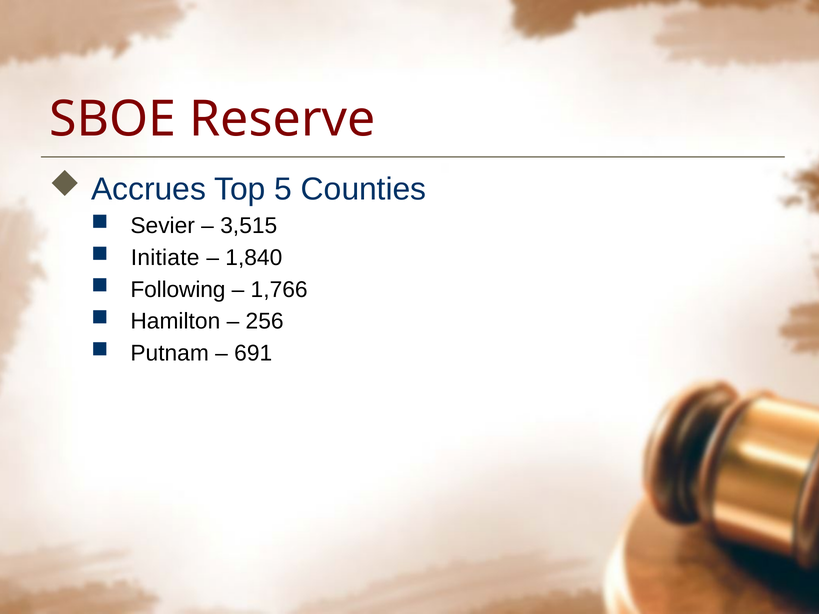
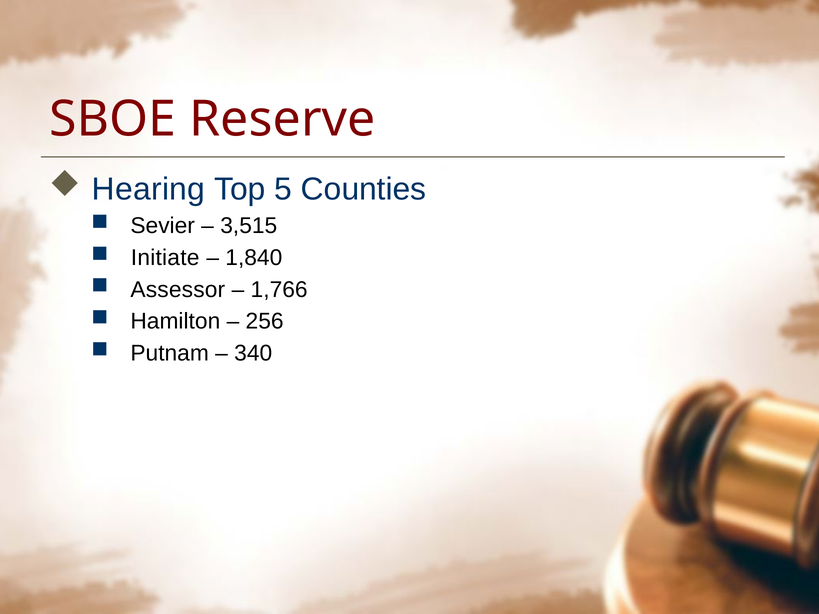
Accrues: Accrues -> Hearing (148, 189)
Following: Following -> Assessor (178, 290)
691: 691 -> 340 (253, 353)
